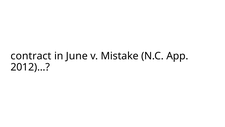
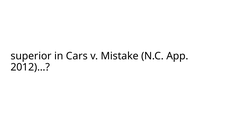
contract: contract -> superior (31, 56)
June: June -> Cars (77, 56)
